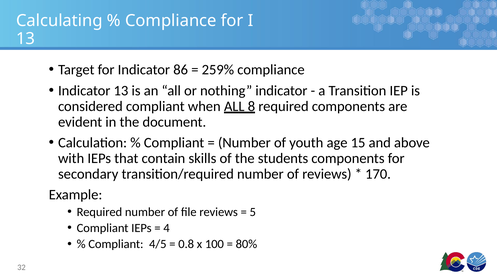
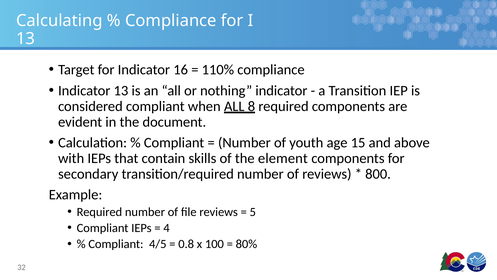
86: 86 -> 16 (181, 70)
259%: 259% -> 110% (218, 70)
students: students -> element (283, 158)
170: 170 -> 800 (378, 174)
